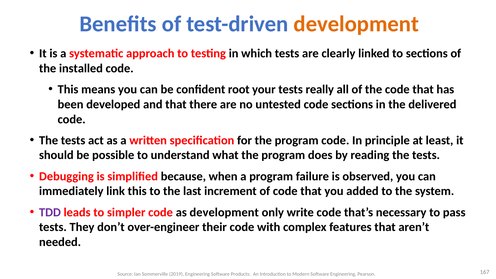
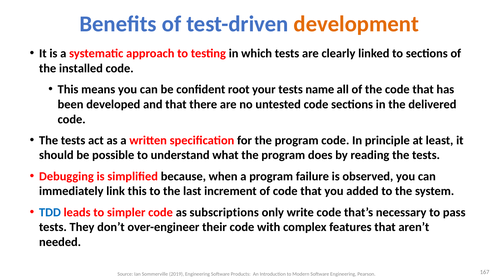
really: really -> name (320, 90)
TDD colour: purple -> blue (50, 212)
as development: development -> subscriptions (224, 212)
